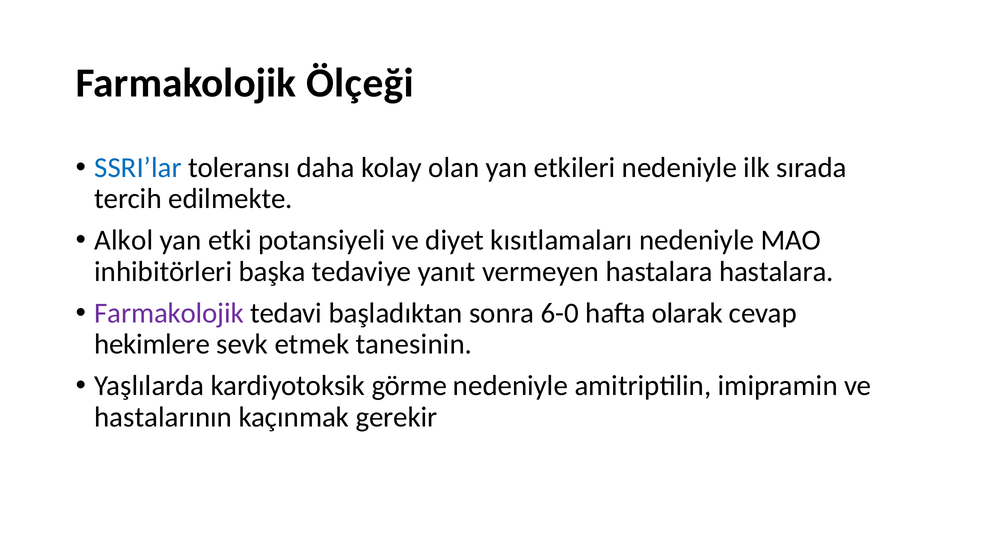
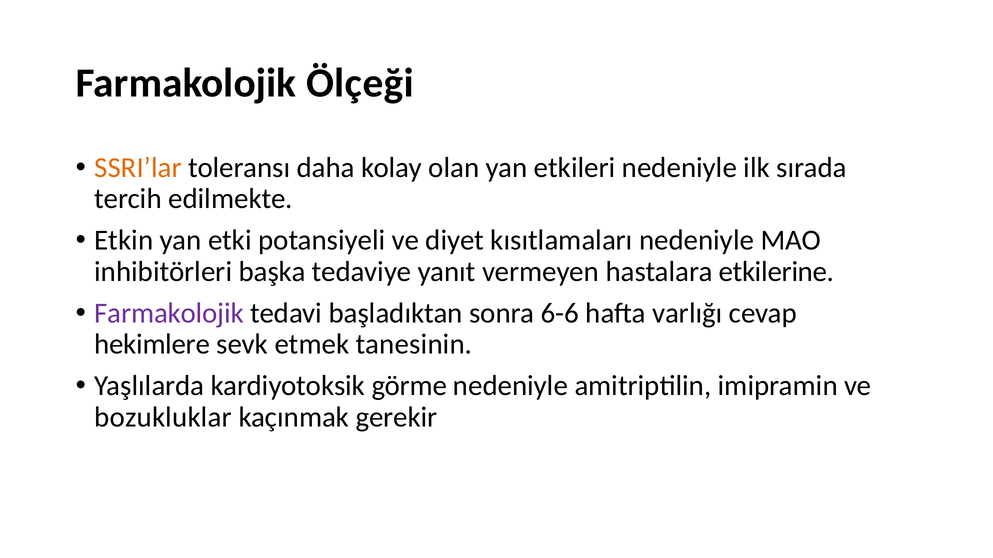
SSRI’lar colour: blue -> orange (138, 168)
Alkol: Alkol -> Etkin (124, 241)
hastalara hastalara: hastalara -> etkilerine (776, 272)
6-0: 6-0 -> 6-6 (560, 313)
olarak: olarak -> varlığı (687, 313)
hastalarının: hastalarının -> bozukluklar (163, 417)
